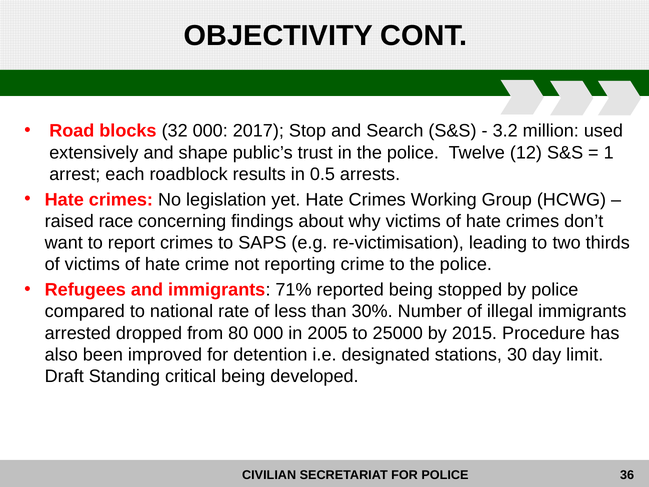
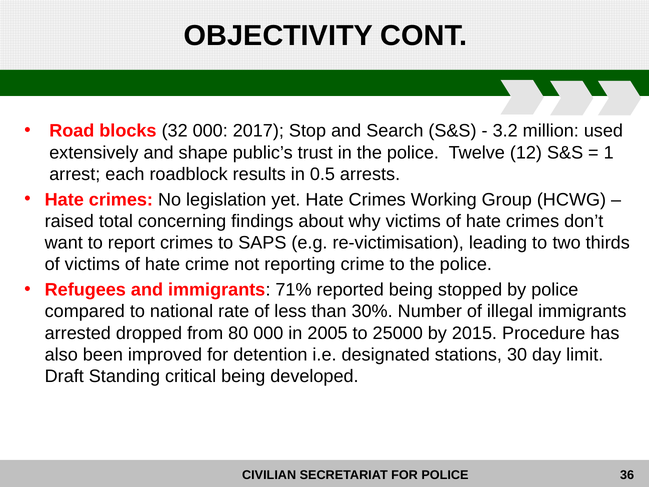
race: race -> total (116, 221)
